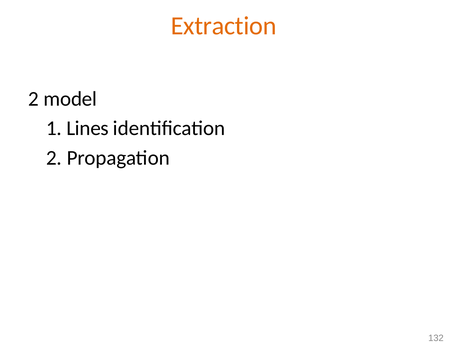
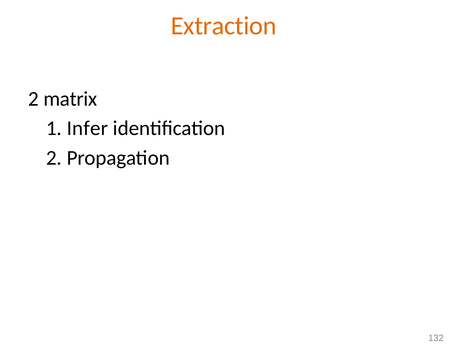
model: model -> matrix (70, 99)
Lines: Lines -> Infer (87, 128)
